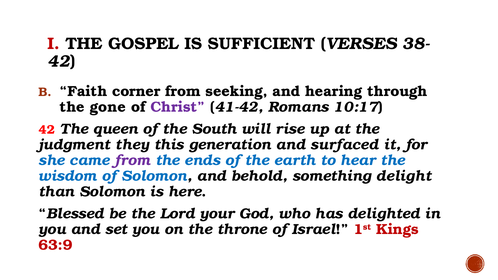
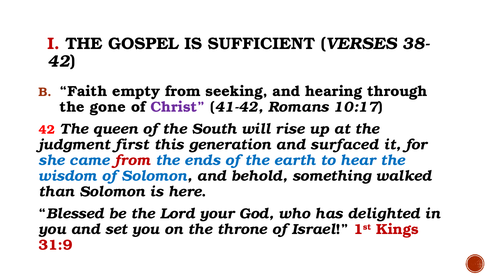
corner: corner -> empty (136, 91)
they: they -> first (132, 145)
from colour: purple -> red (133, 160)
delight: delight -> walked (404, 176)
63:9: 63:9 -> 31:9 (55, 245)
